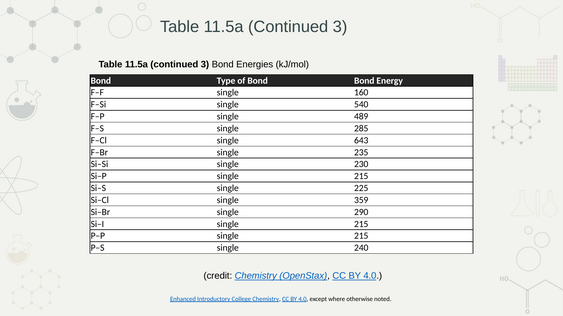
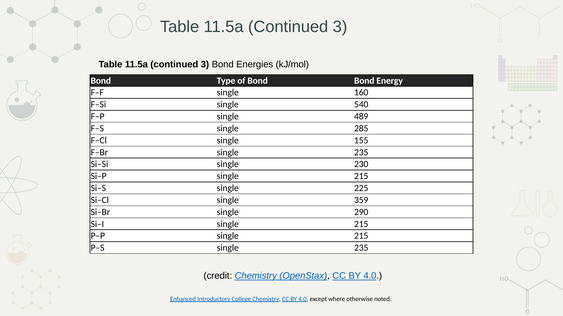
643: 643 -> 155 (361, 141)
P–S single 240: 240 -> 235 (361, 248)
